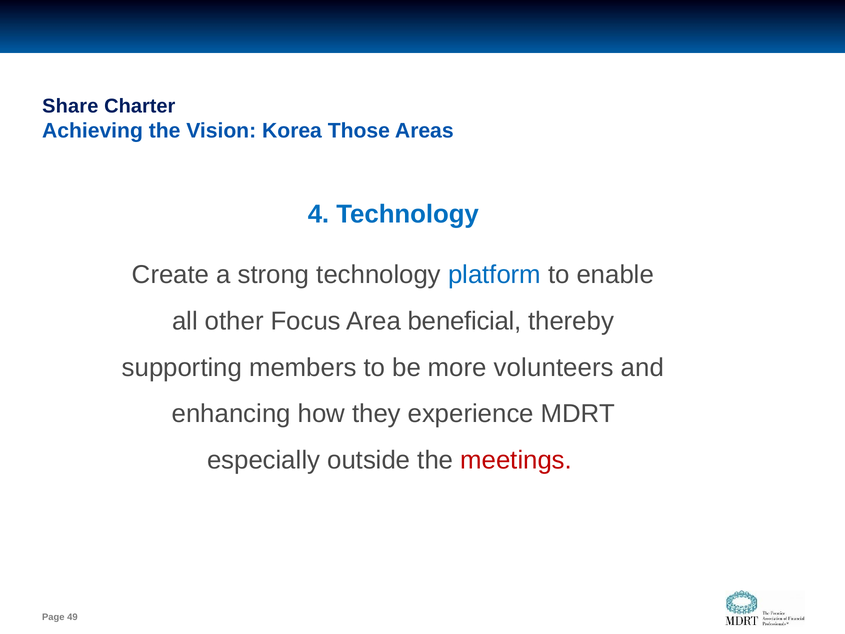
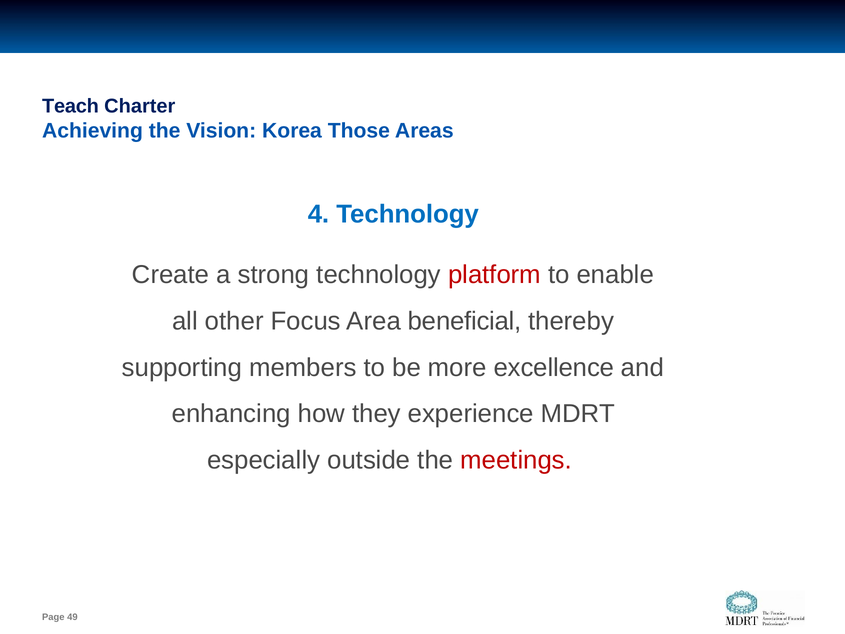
Share: Share -> Teach (71, 106)
platform colour: blue -> red (494, 274)
volunteers: volunteers -> excellence (554, 367)
